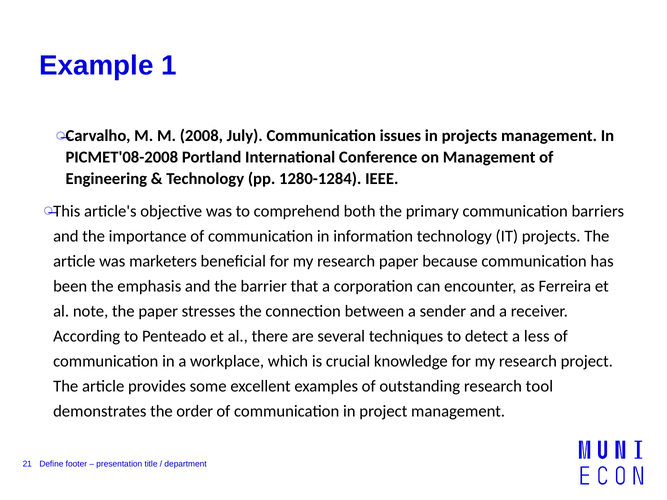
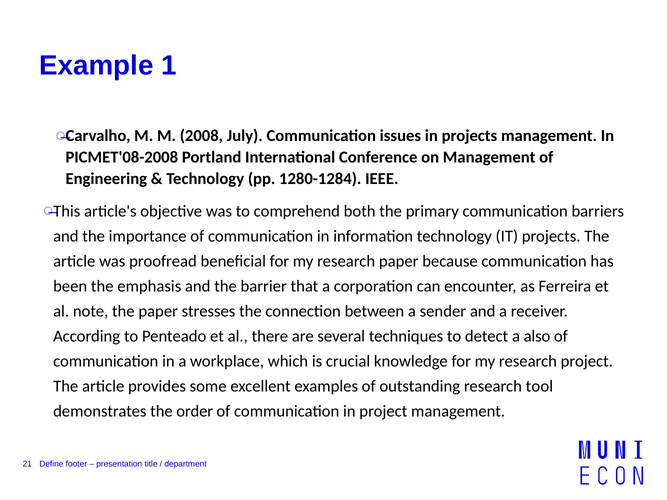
marketers: marketers -> proofread (163, 261)
less: less -> also (537, 336)
